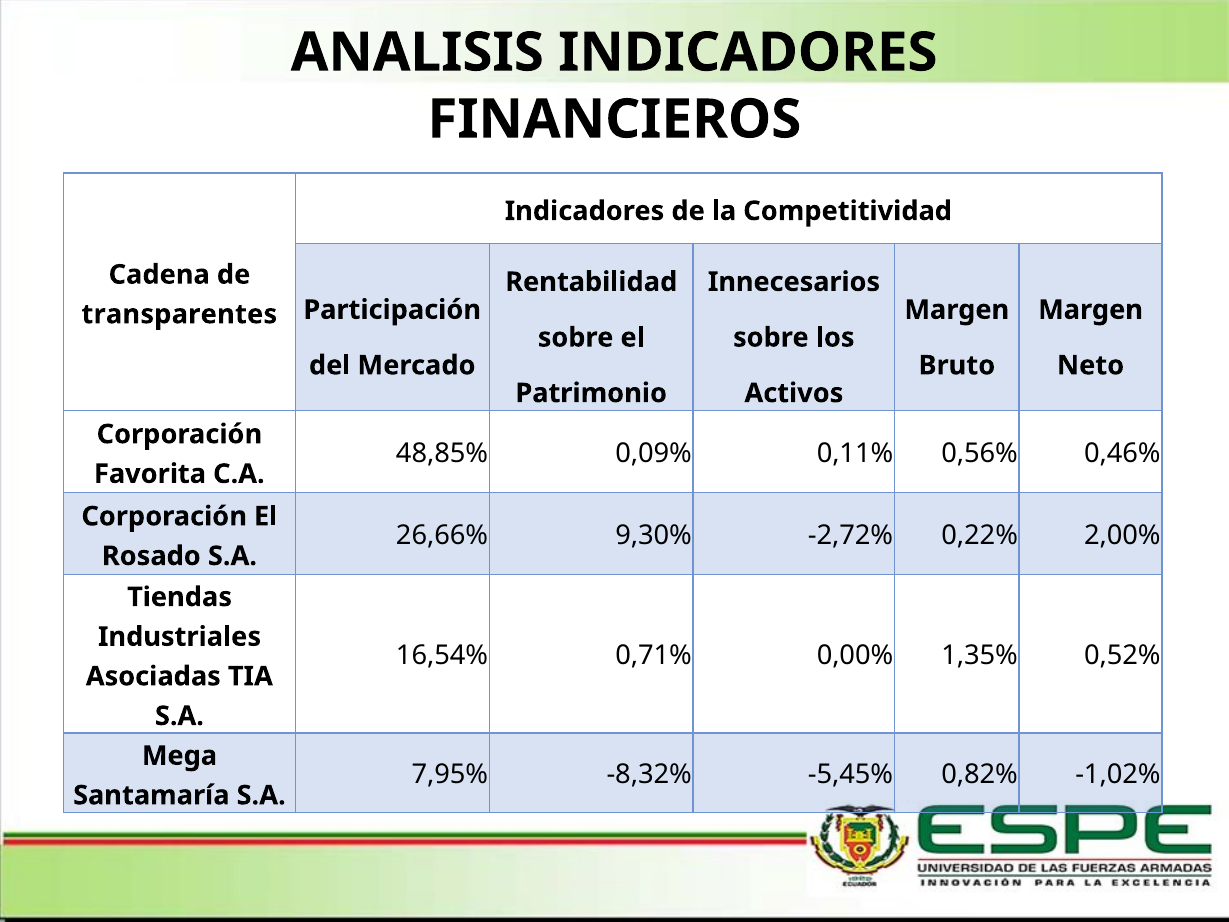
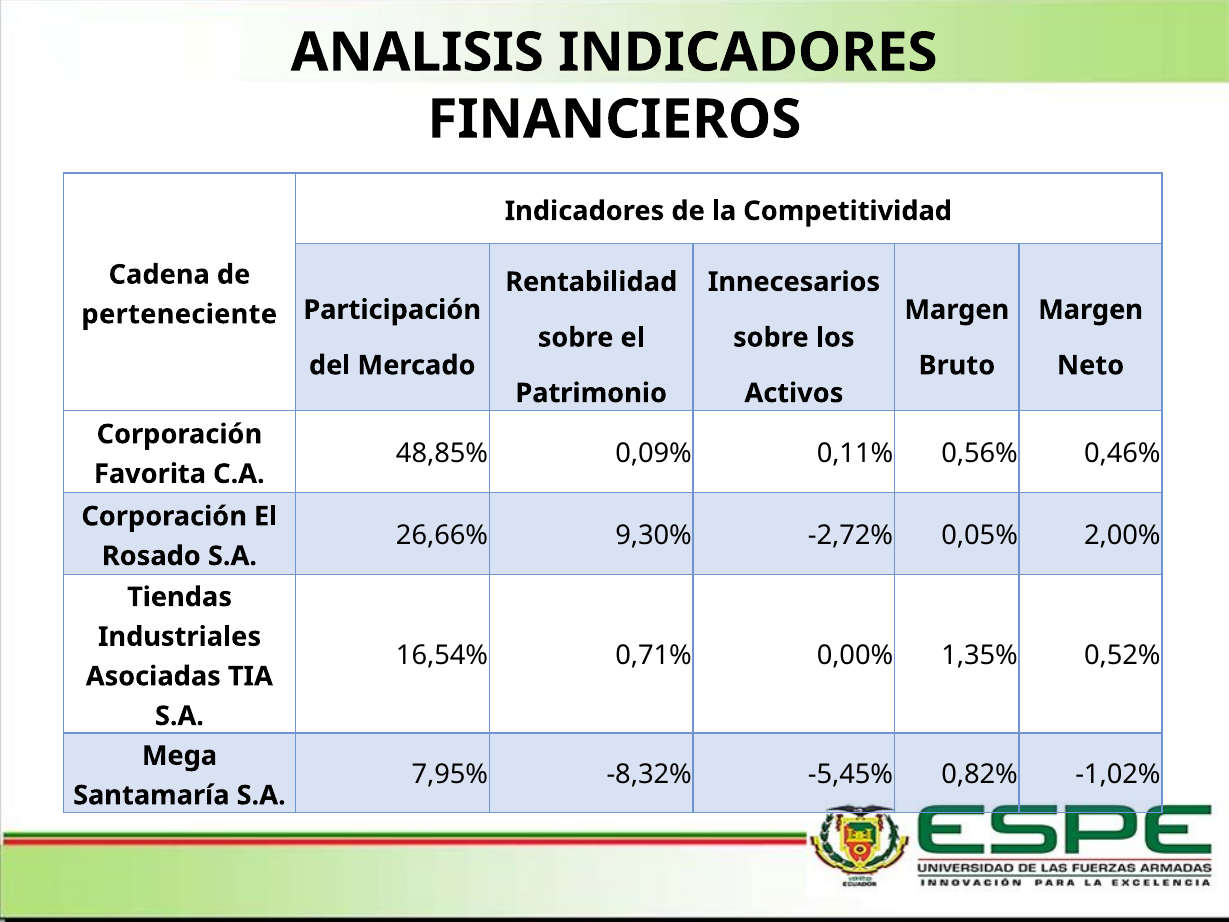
transparentes: transparentes -> perteneciente (179, 314)
0,22%: 0,22% -> 0,05% (980, 535)
